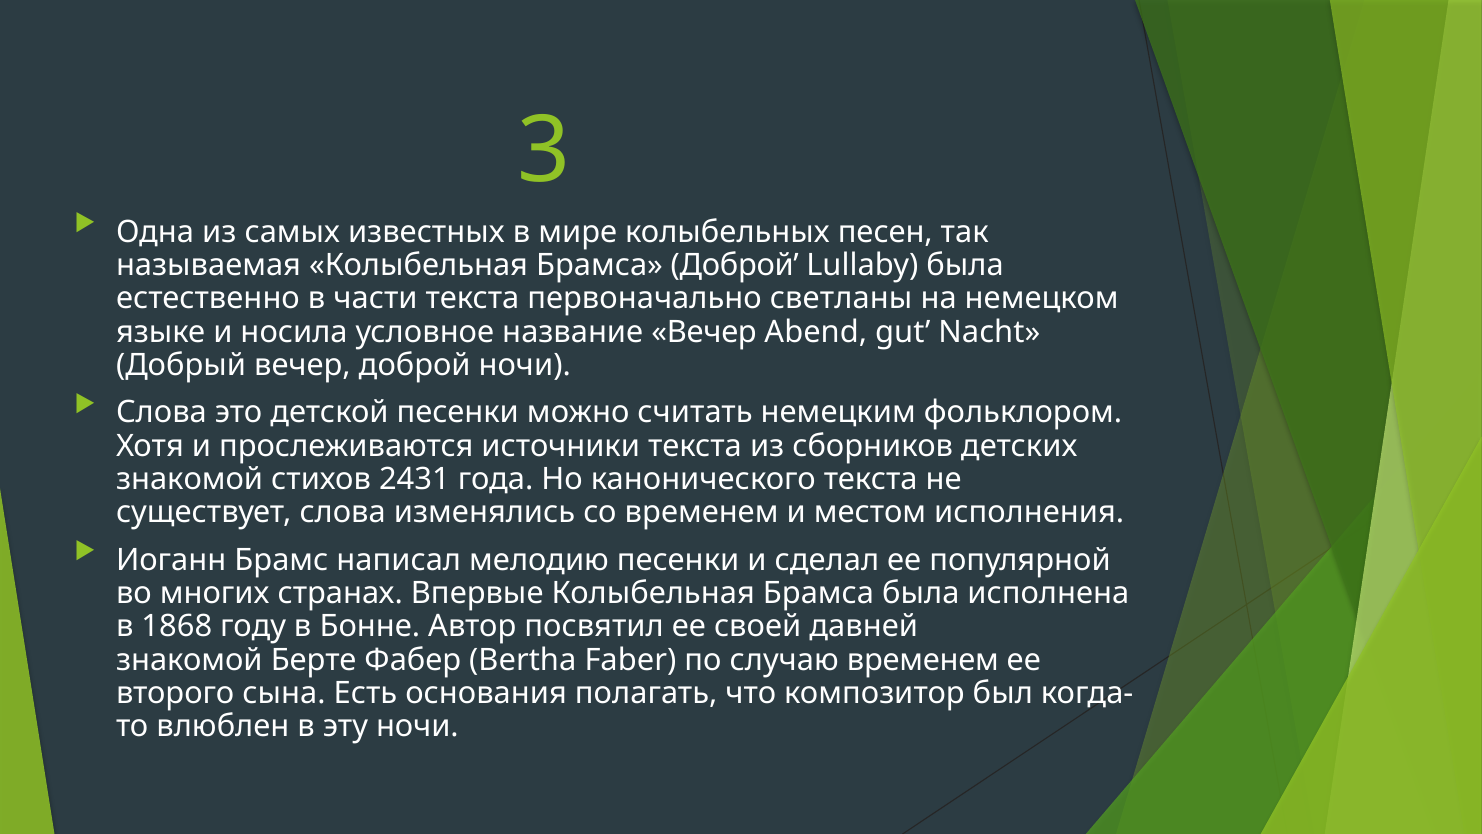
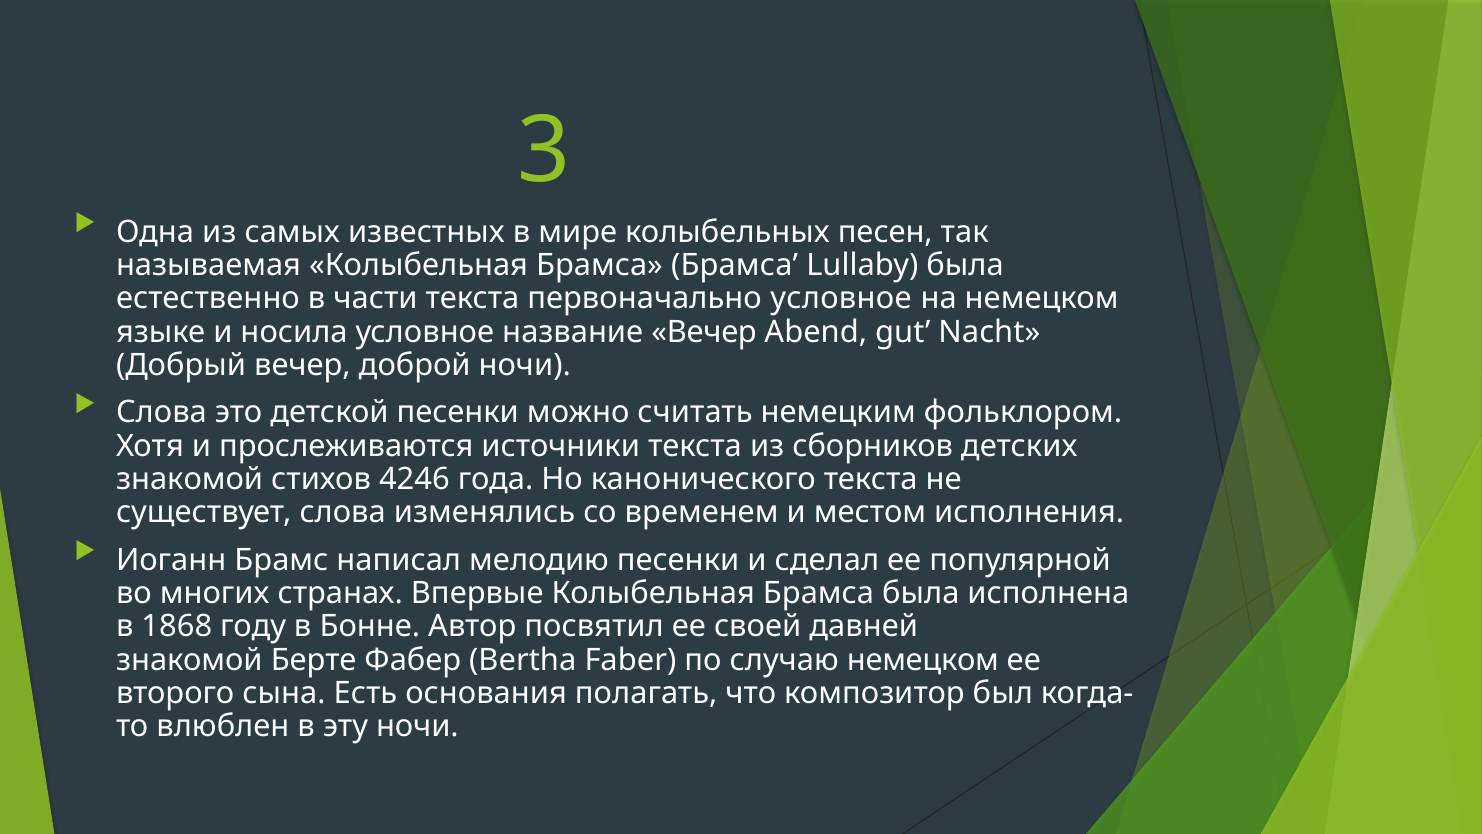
Брамса Доброй: Доброй -> Брамса (735, 265)
первоначально светланы: светланы -> условное (841, 298)
2431: 2431 -> 4246 (414, 479)
случаю временем: временем -> немецком (923, 660)
